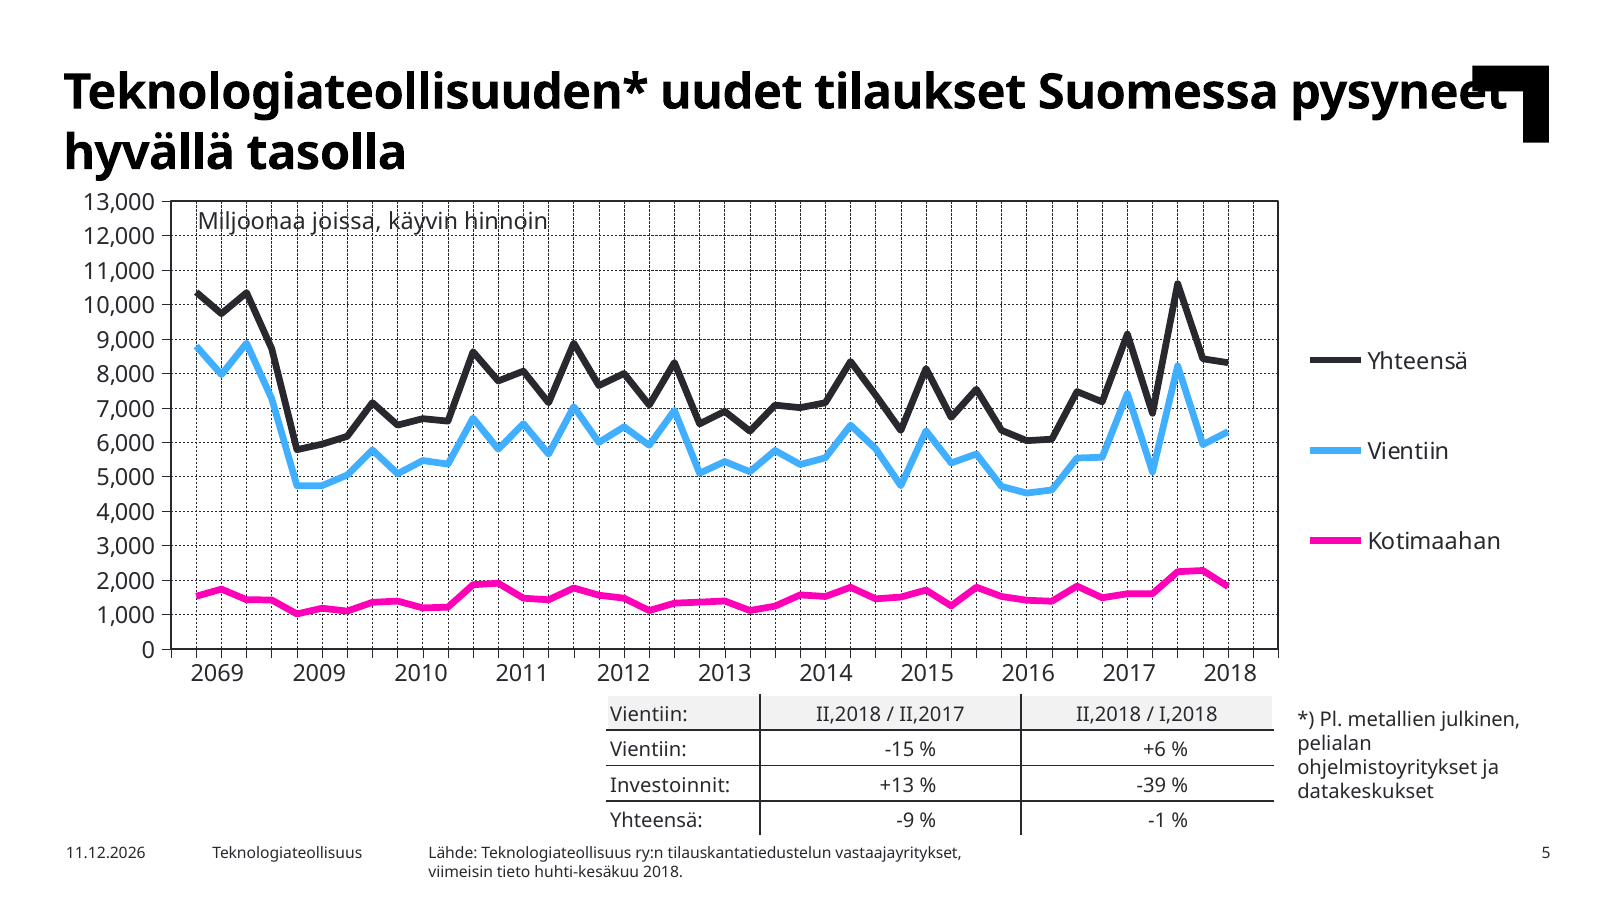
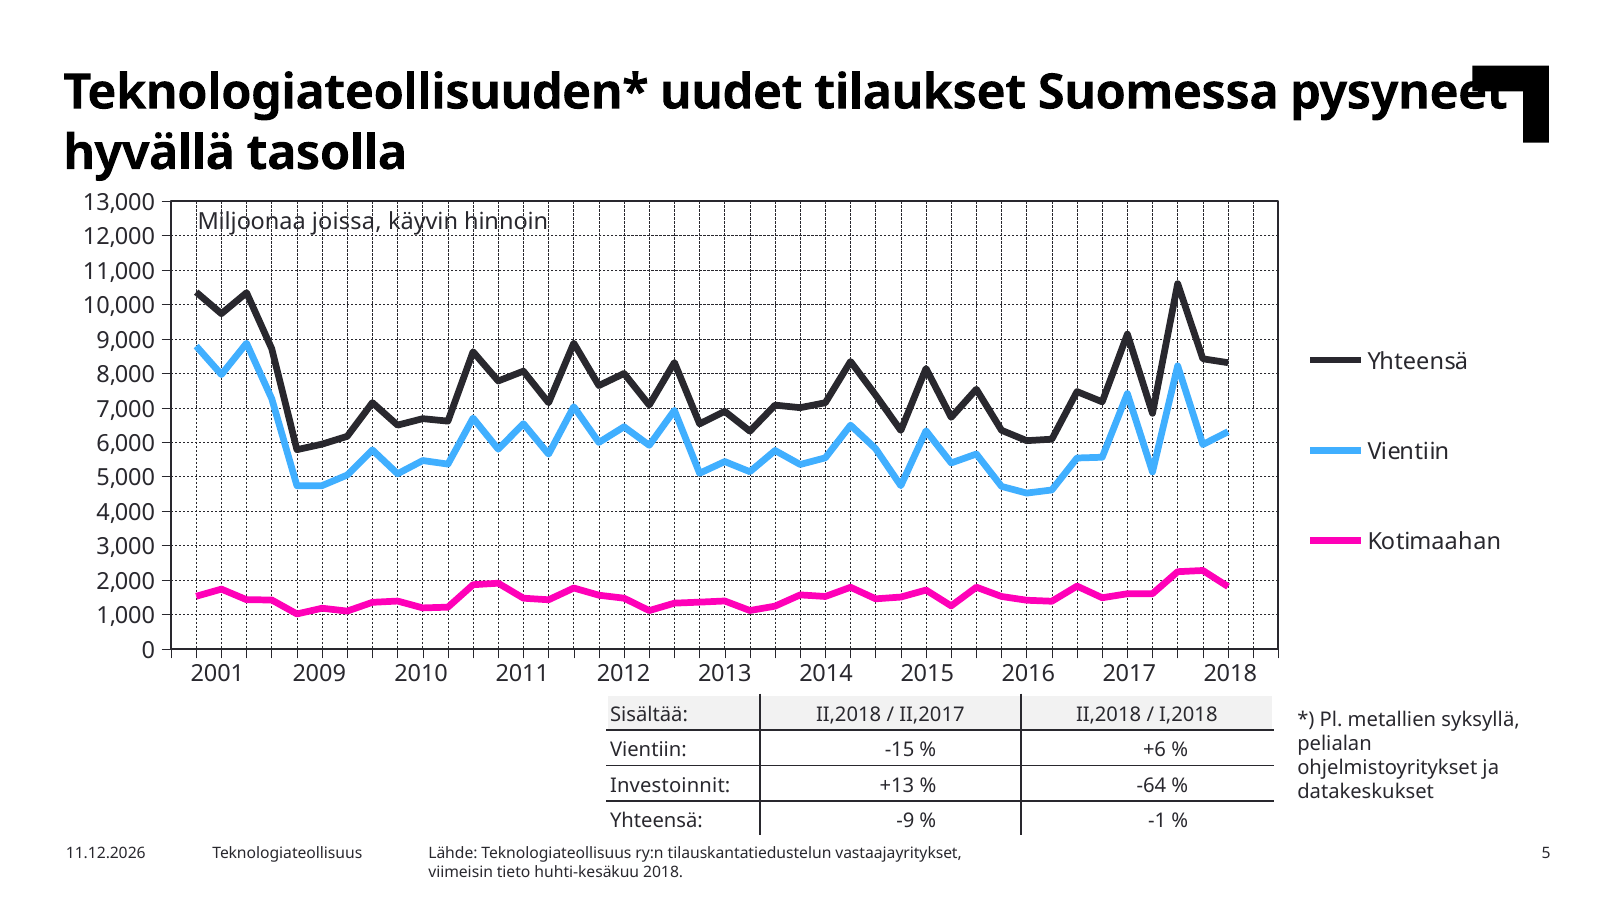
2069: 2069 -> 2001 (217, 674)
Vientiin: Vientiin -> Sisältää (649, 715)
julkinen: julkinen -> syksyllä (1481, 720)
-39: -39 -> -64 (1151, 786)
